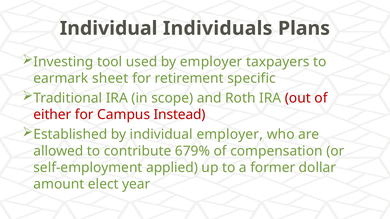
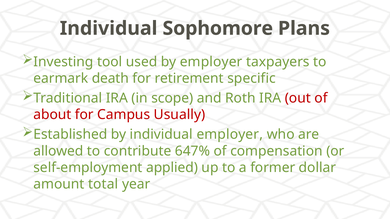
Individuals: Individuals -> Sophomore (218, 28)
sheet: sheet -> death (110, 78)
either: either -> about (52, 115)
Instead: Instead -> Usually (180, 115)
679%: 679% -> 647% (192, 151)
elect: elect -> total (103, 184)
